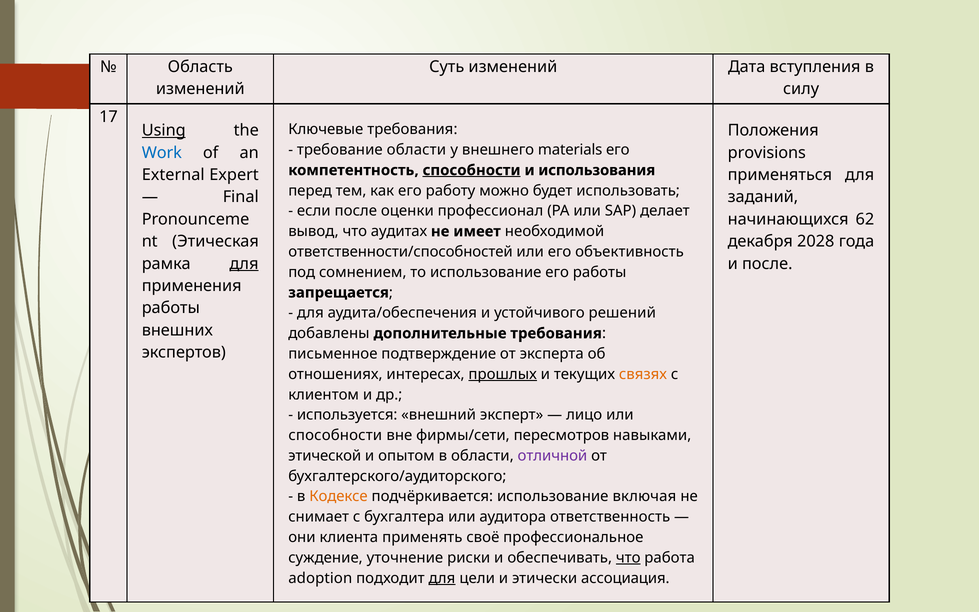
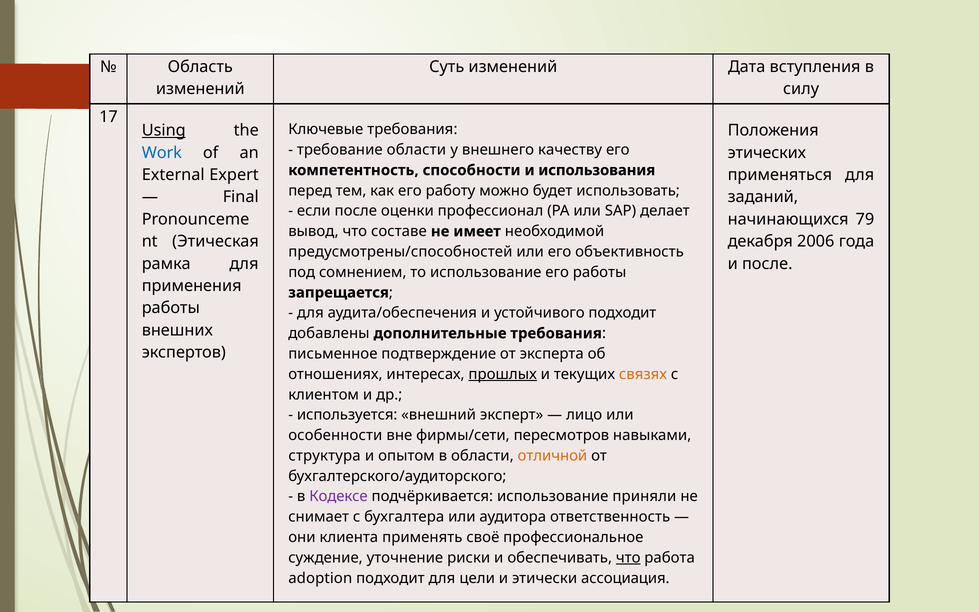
materials: materials -> качеству (570, 150)
provisions: provisions -> этических (767, 153)
способности underline: present -> none (472, 170)
62: 62 -> 79 (865, 219)
аудитах: аудитах -> составе (399, 231)
2028: 2028 -> 2006 (816, 241)
ответственности/способностей: ответственности/способностей -> предусмотрены/способностей (400, 252)
для underline: present -> none (244, 264)
устойчивого решений: решений -> подходит (622, 313)
способности: способности -> особенности (335, 435)
этической: этической -> структура (325, 456)
отличной colour: purple -> orange (552, 456)
Кодексе colour: orange -> purple (339, 496)
включая: включая -> приняли (644, 496)
для underline: present -> none (442, 578)
